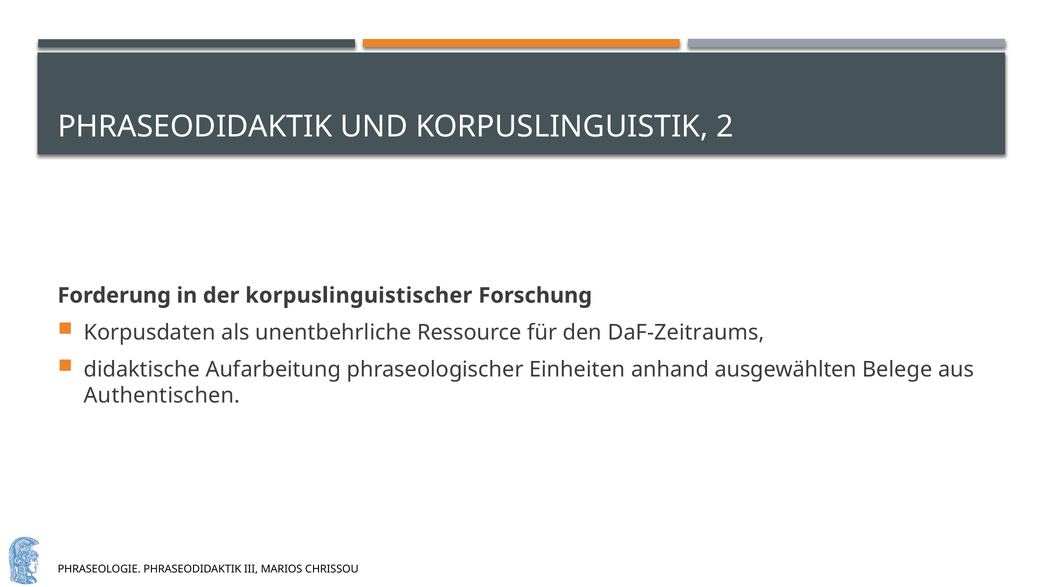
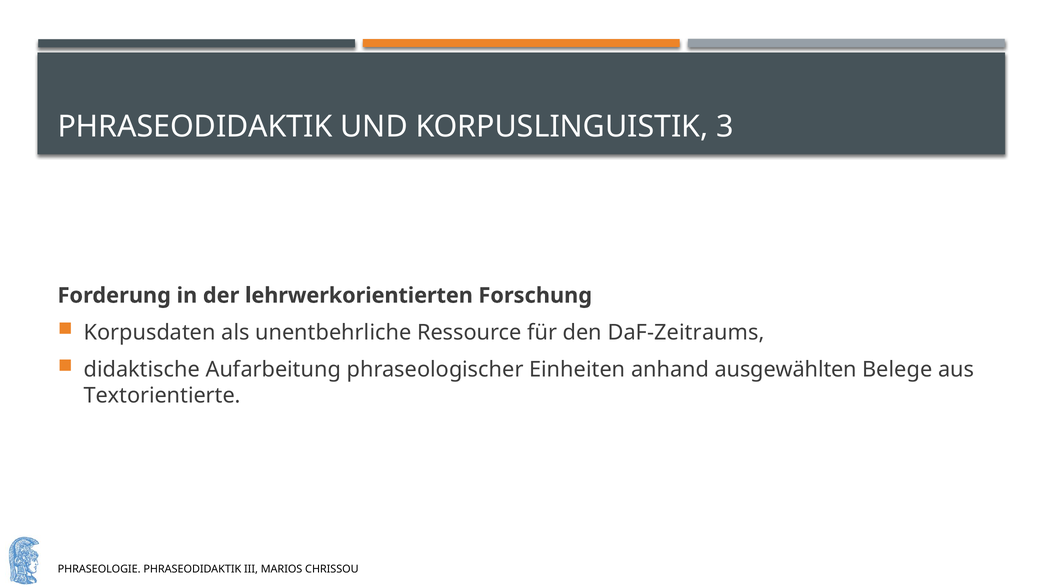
2: 2 -> 3 (725, 127)
korpuslinguistischer: korpuslinguistischer -> lehrwerkorientierten (359, 295)
Authentischen: Authentischen -> Textorientierte (162, 395)
